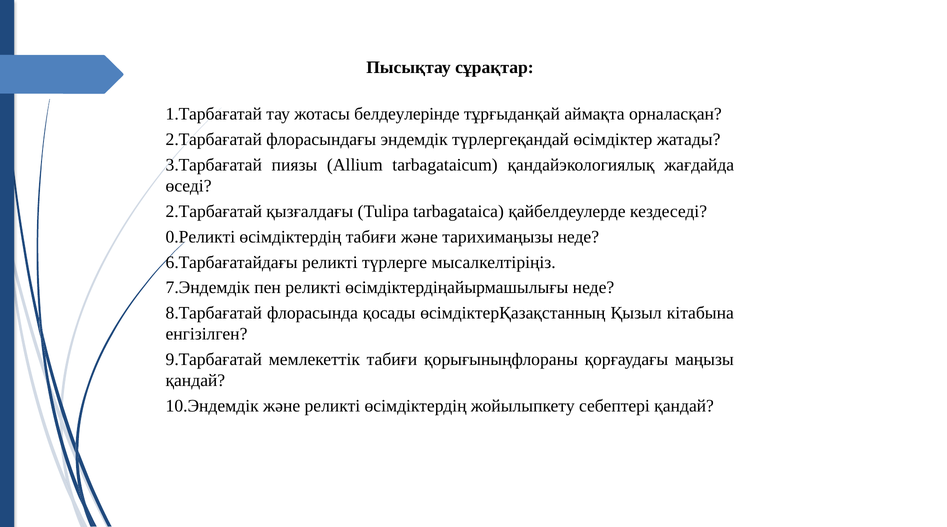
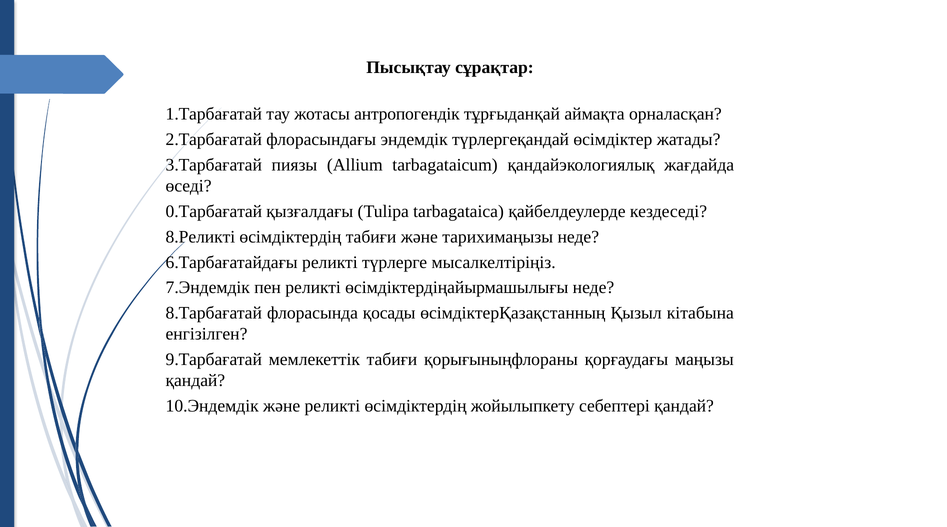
белдеулерінде: белдеулерінде -> антропогендік (407, 114)
2.Тарбағатай: 2.Тарбағатай -> 0.Тарбағатай (214, 212)
0.Реликті: 0.Реликті -> 8.Реликті (200, 237)
